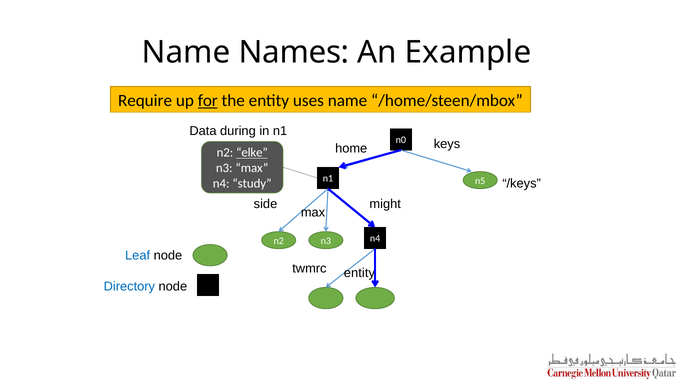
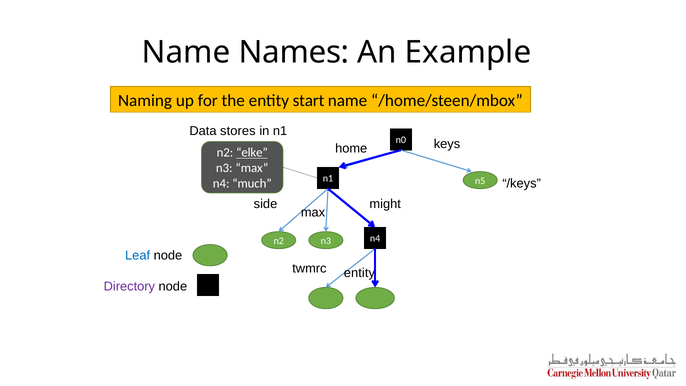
Require: Require -> Naming (145, 101)
for underline: present -> none (208, 101)
uses: uses -> start (309, 101)
during: during -> stores (238, 131)
study: study -> much (252, 184)
Directory colour: blue -> purple (129, 286)
